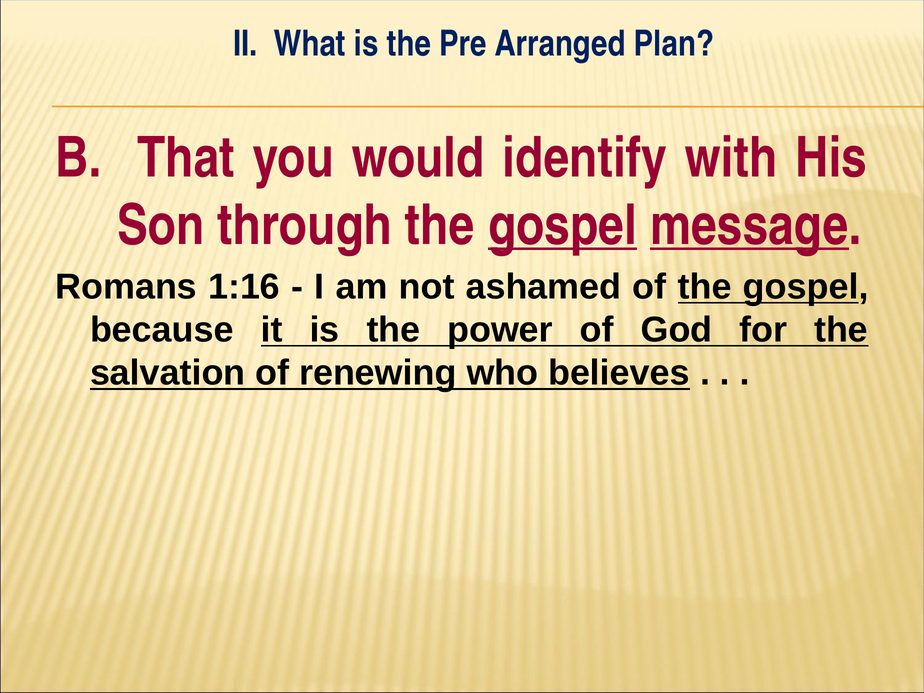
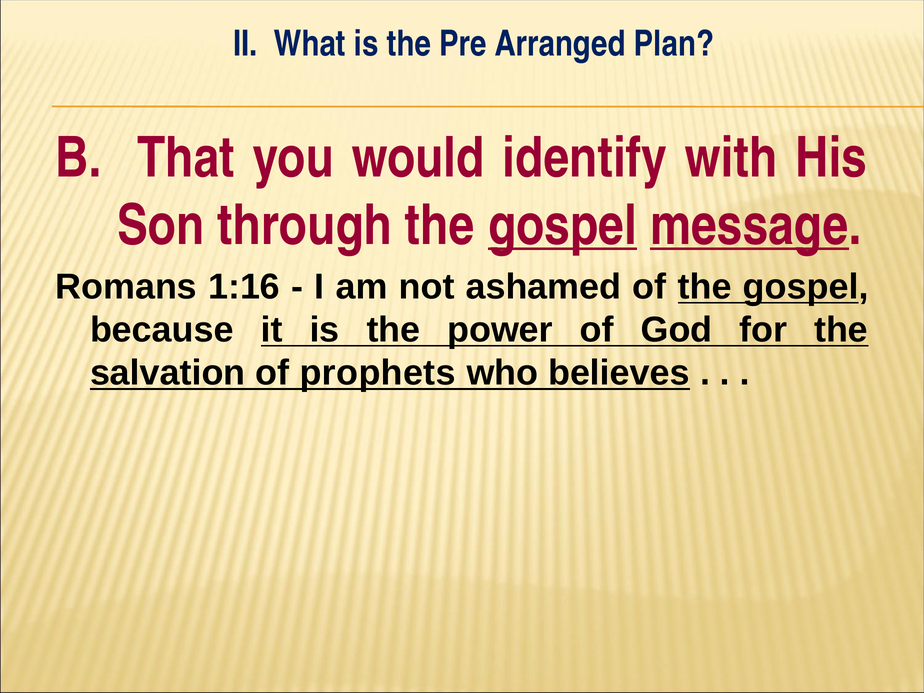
renewing: renewing -> prophets (378, 373)
